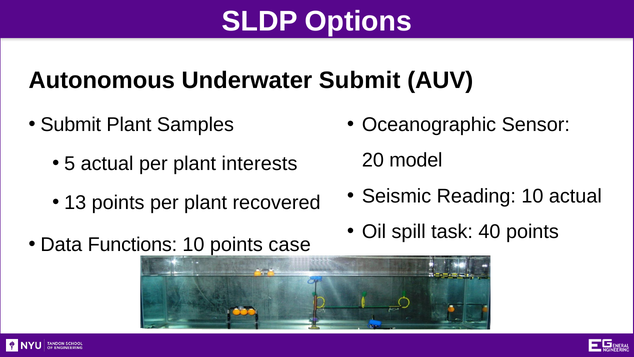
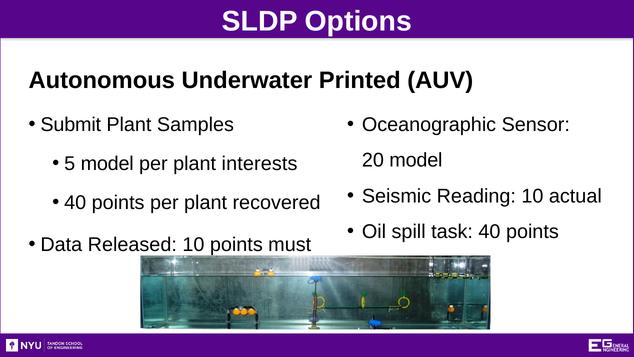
Underwater Submit: Submit -> Printed (360, 80)
5 actual: actual -> model (107, 163)
13: 13 -> 40 (75, 202)
Functions: Functions -> Released (132, 245)
case: case -> must (290, 245)
